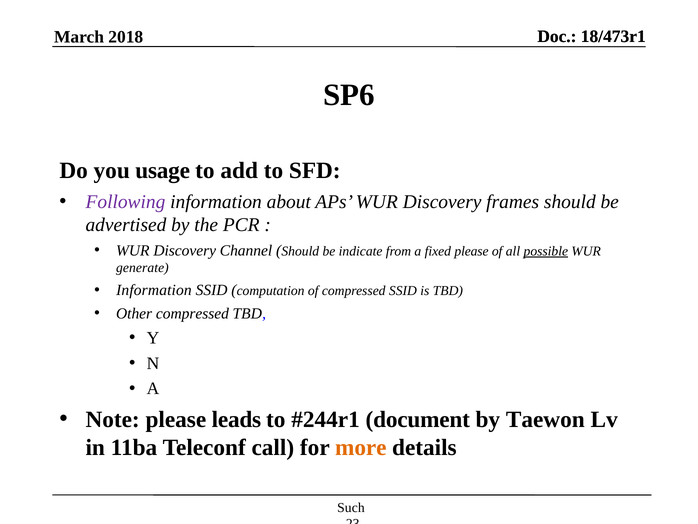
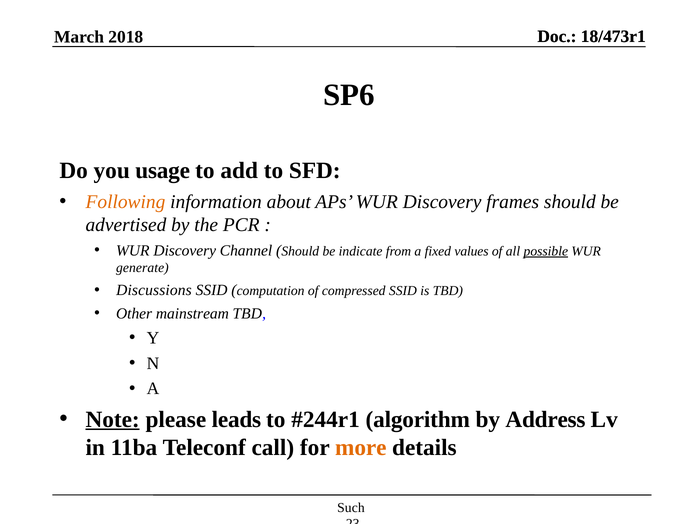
Following colour: purple -> orange (125, 202)
fixed please: please -> values (472, 251)
Information: Information -> Discussions (154, 290)
Other compressed: compressed -> mainstream (192, 313)
Note underline: none -> present (113, 419)
document: document -> algorithm (418, 419)
Taewon: Taewon -> Address (545, 419)
